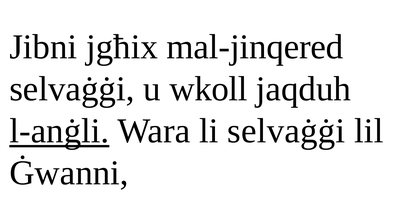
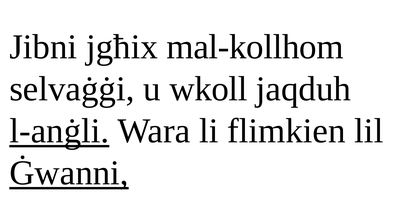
mal-jinqered: mal-jinqered -> mal-kollhom (255, 47)
li selvaġġi: selvaġġi -> flimkien (286, 131)
Ġwanni underline: none -> present (69, 173)
